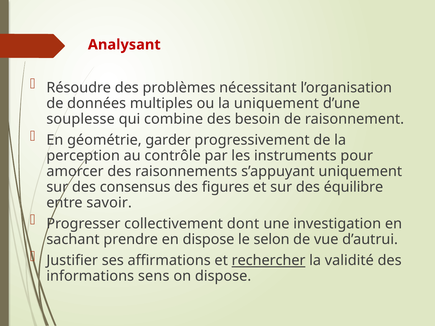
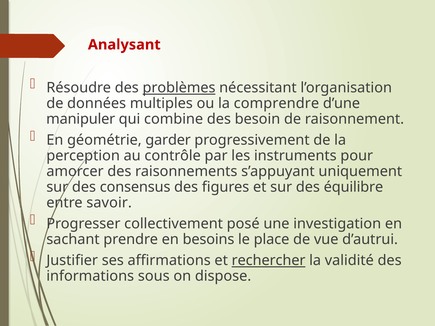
problèmes underline: none -> present (179, 88)
la uniquement: uniquement -> comprendre (276, 104)
souplesse: souplesse -> manipuler (81, 119)
dont: dont -> posé (243, 224)
en dispose: dispose -> besoins (209, 240)
selon: selon -> place (272, 240)
sens: sens -> sous (154, 276)
